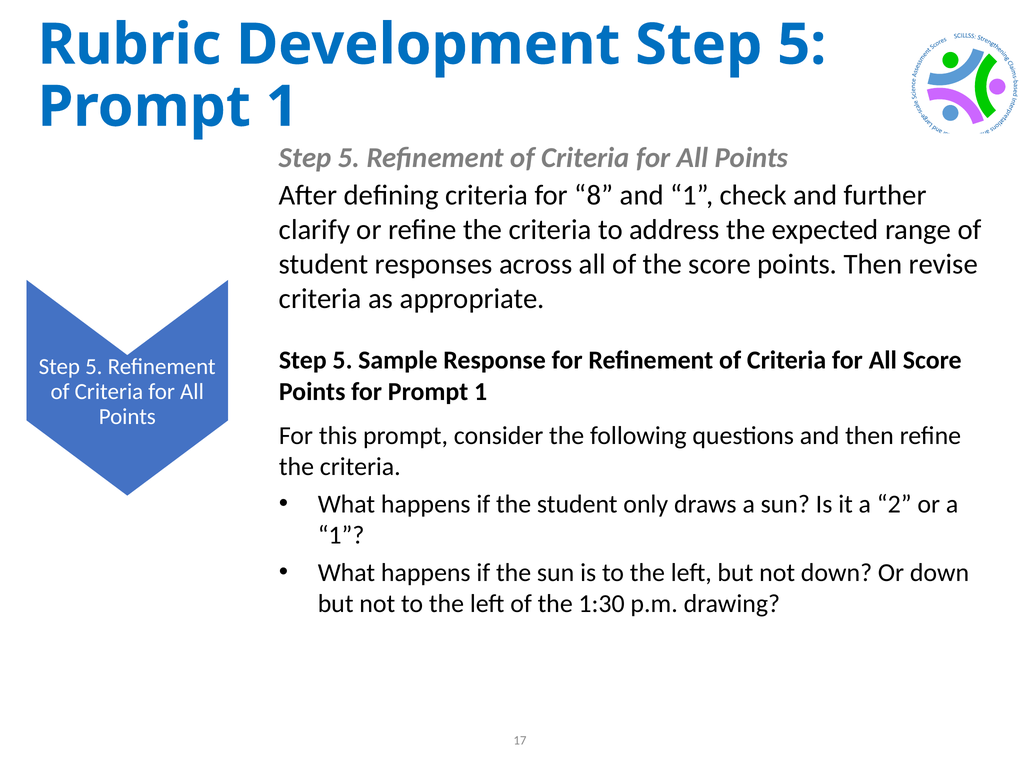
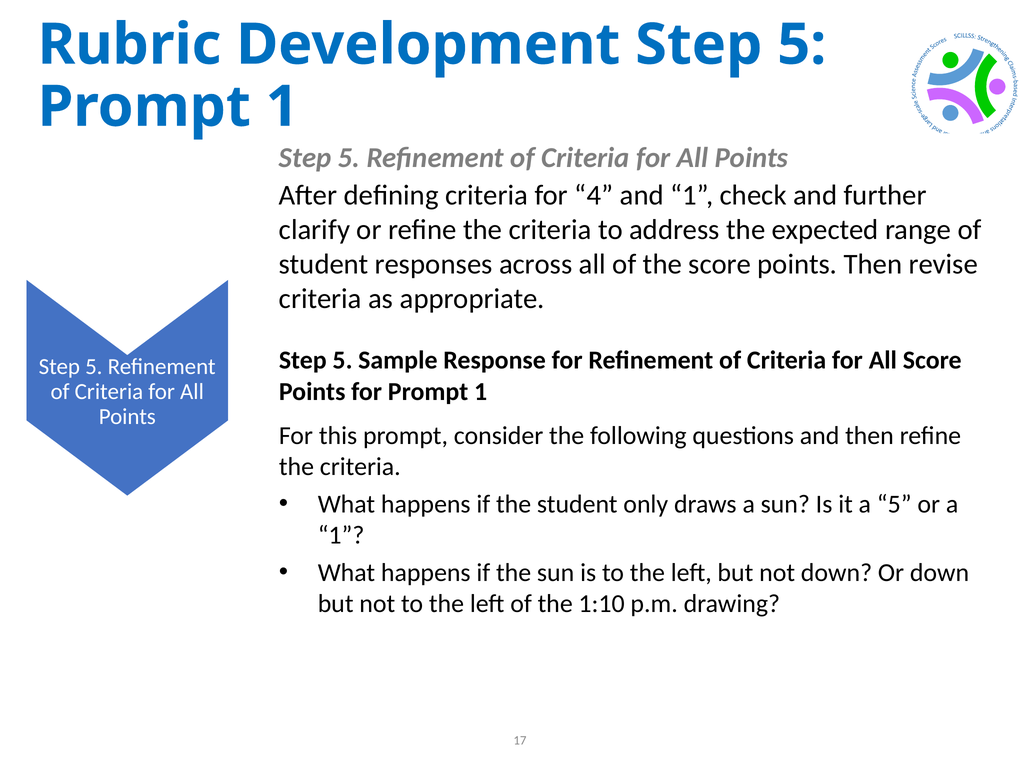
8: 8 -> 4 (594, 195)
a 2: 2 -> 5 (894, 504)
1:30: 1:30 -> 1:10 (602, 604)
